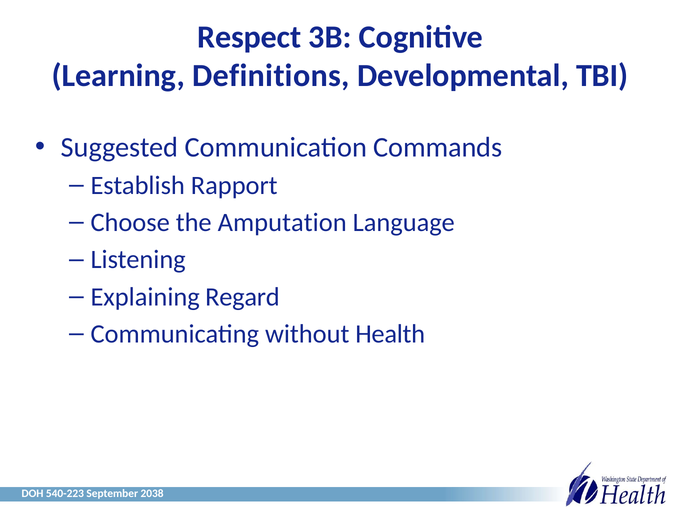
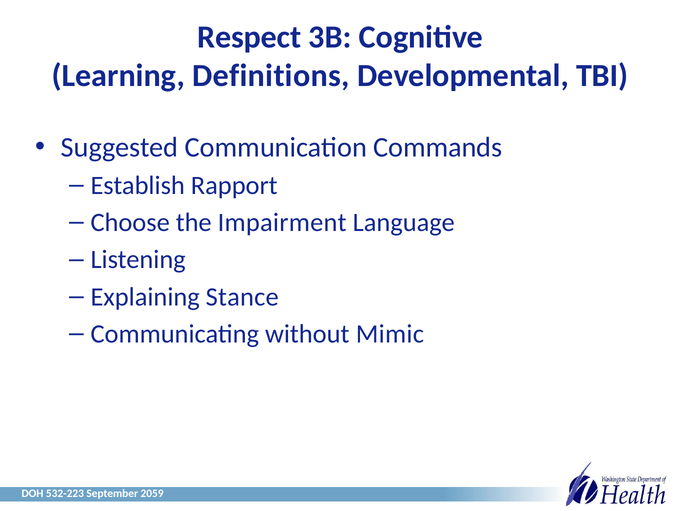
Amputation: Amputation -> Impairment (282, 222)
Regard: Regard -> Stance (242, 297)
Health: Health -> Mimic (390, 334)
540-223: 540-223 -> 532-223 (65, 493)
2038: 2038 -> 2059 (152, 493)
